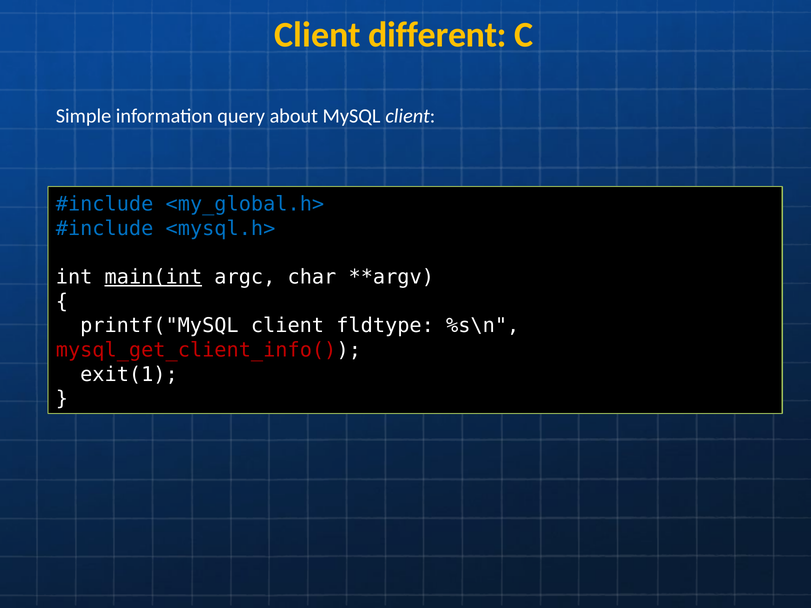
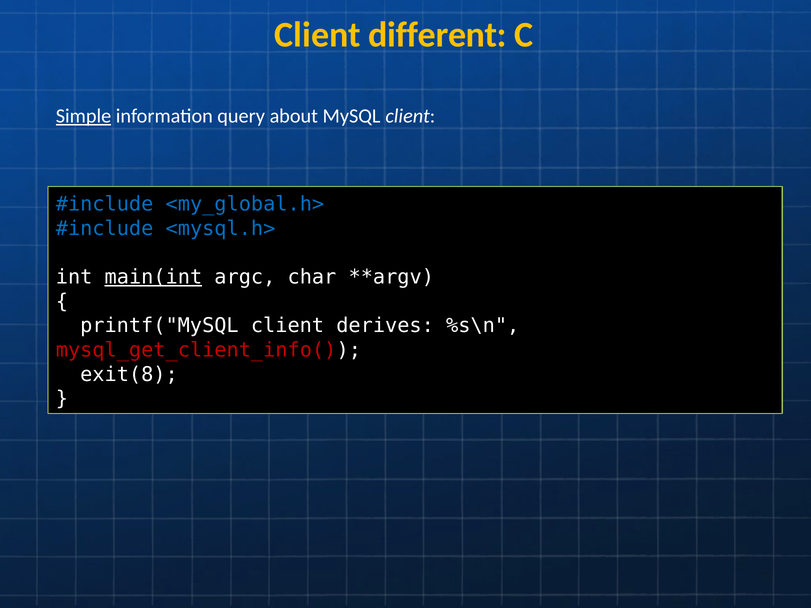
Simple underline: none -> present (84, 116)
fldtype: fldtype -> derives (385, 326)
exit(1: exit(1 -> exit(8 (129, 375)
